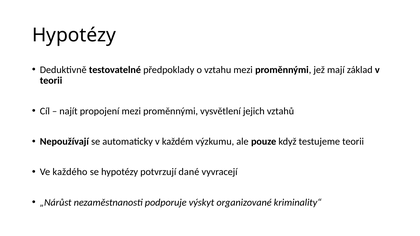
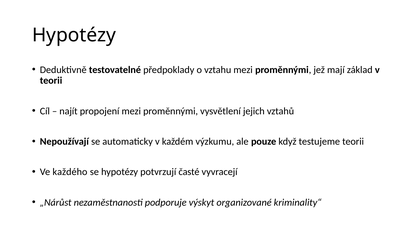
dané: dané -> časté (189, 172)
